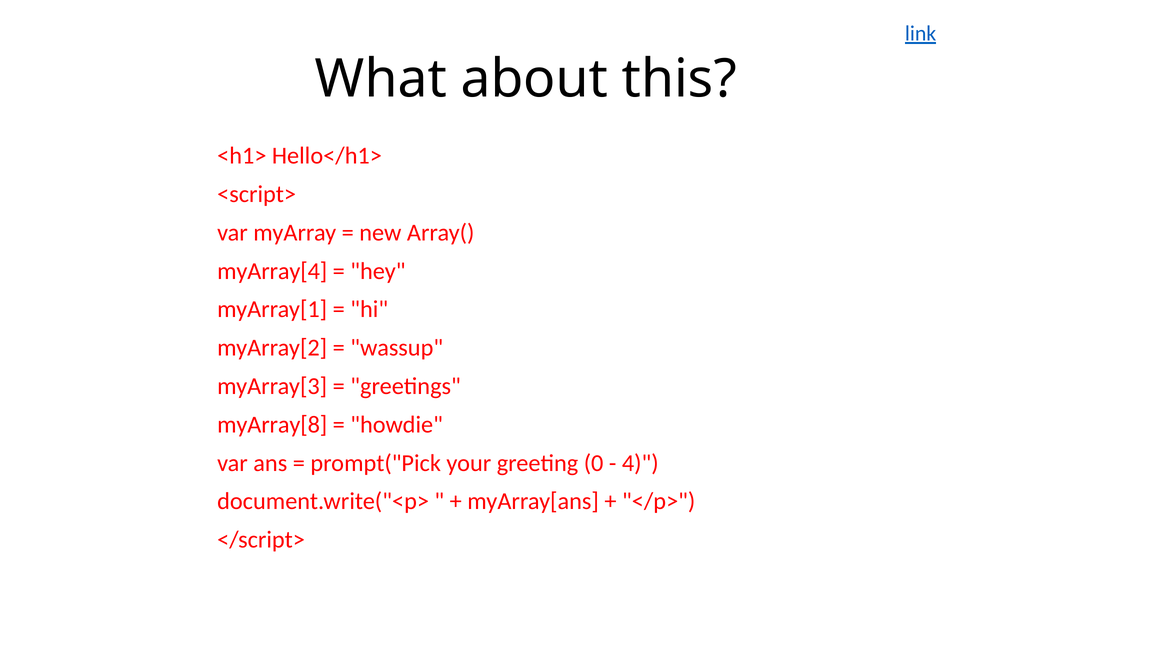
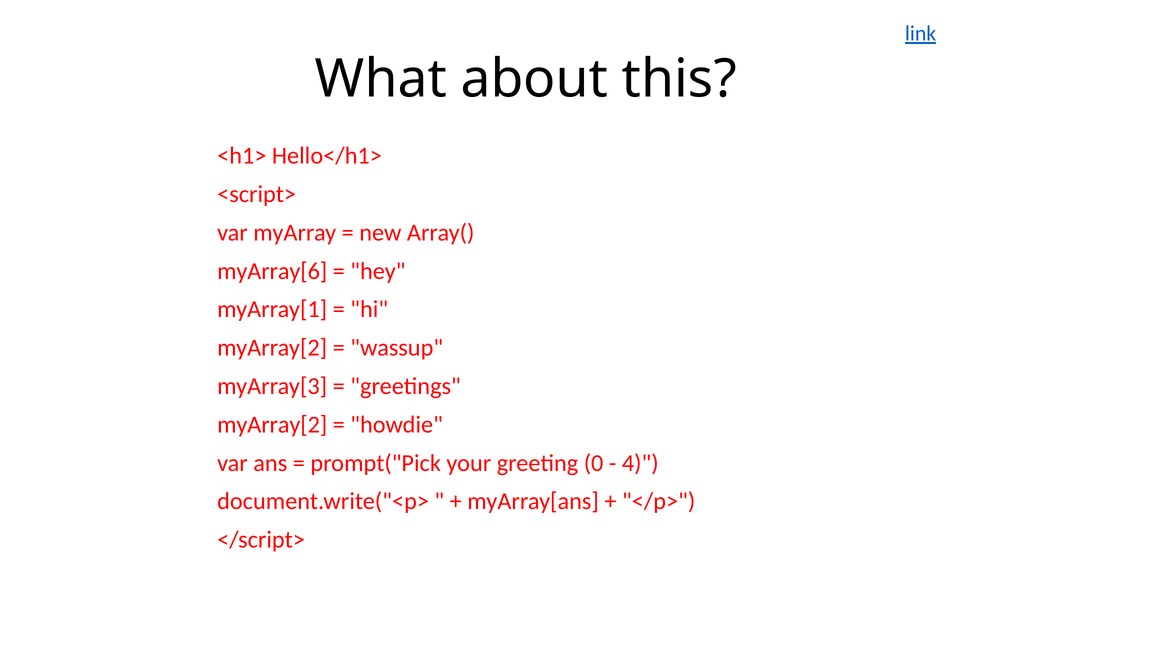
myArray[4: myArray[4 -> myArray[6 (272, 271)
myArray[8: myArray[8 -> myArray[2 (272, 425)
